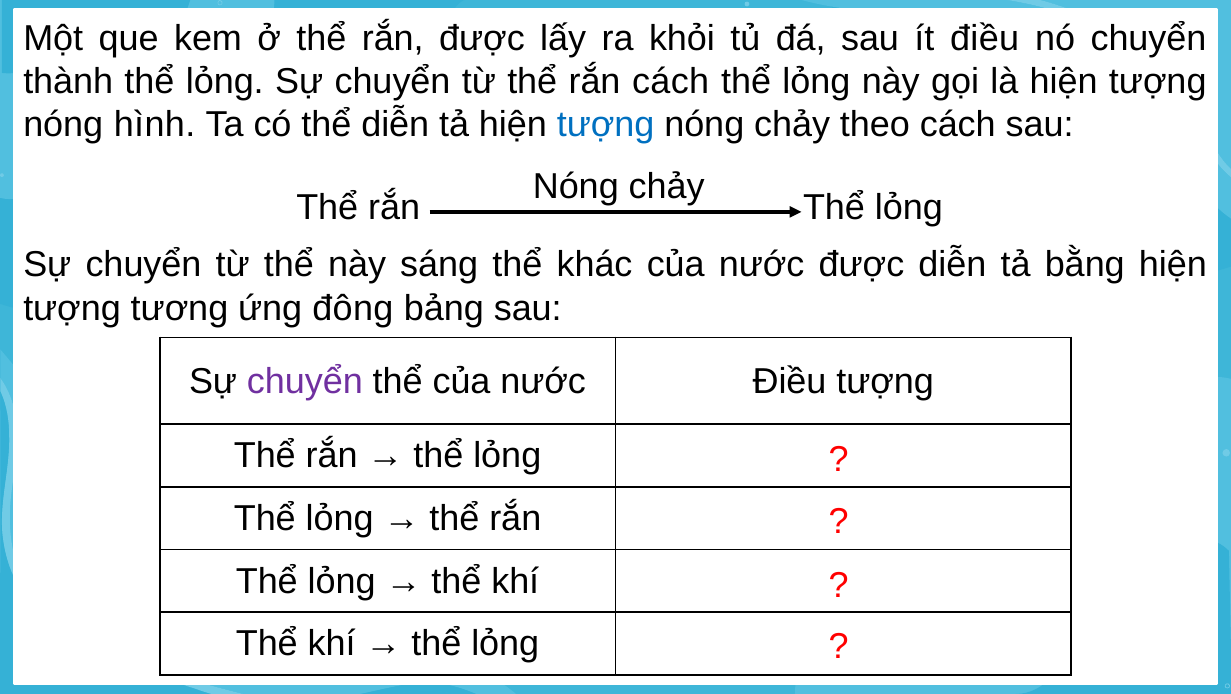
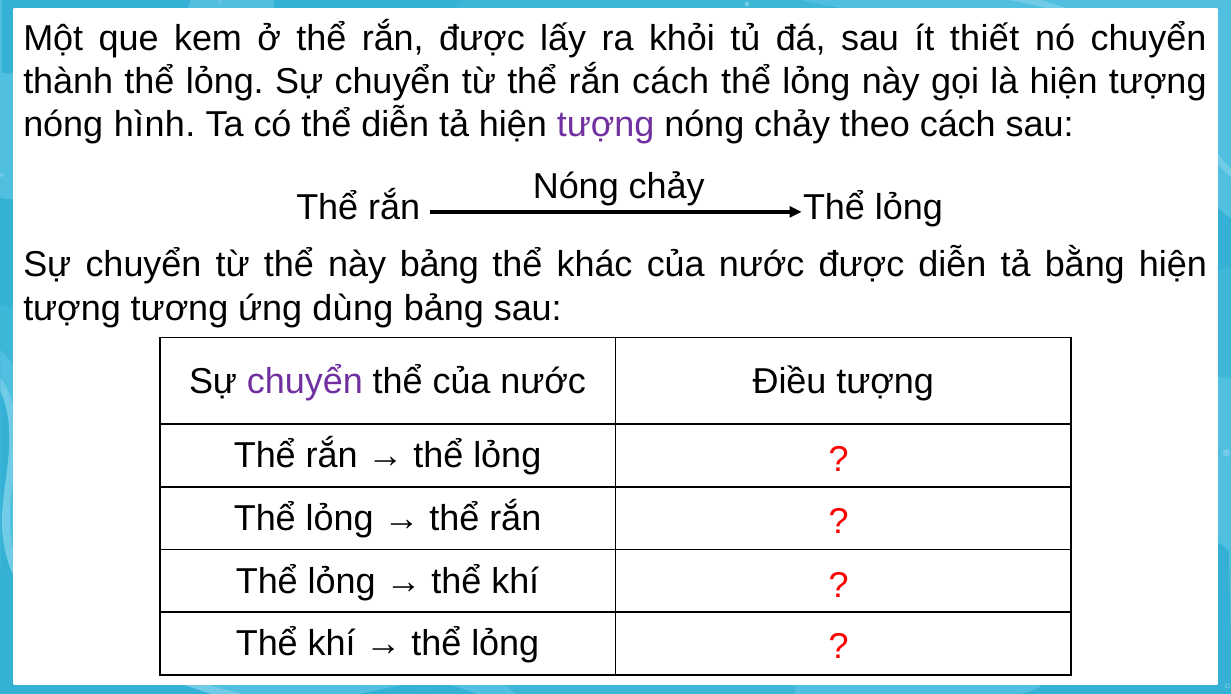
ít điều: điều -> thiết (985, 38)
tượng colour: blue -> purple (606, 125)
này sáng: sáng -> bảng (439, 265)
ứng đông: đông -> dùng (353, 308)
